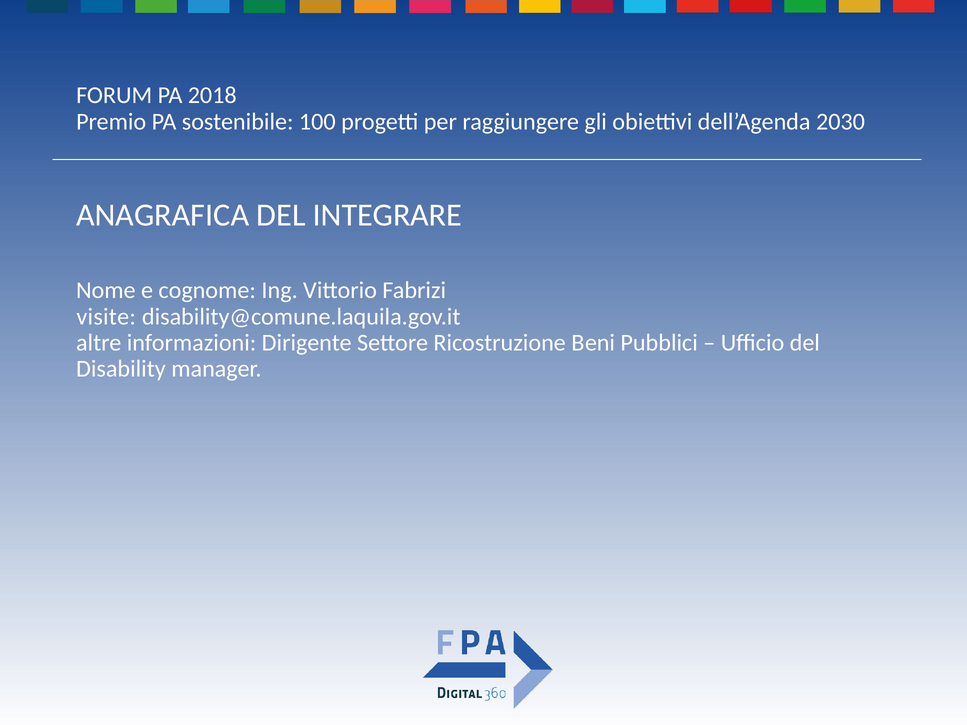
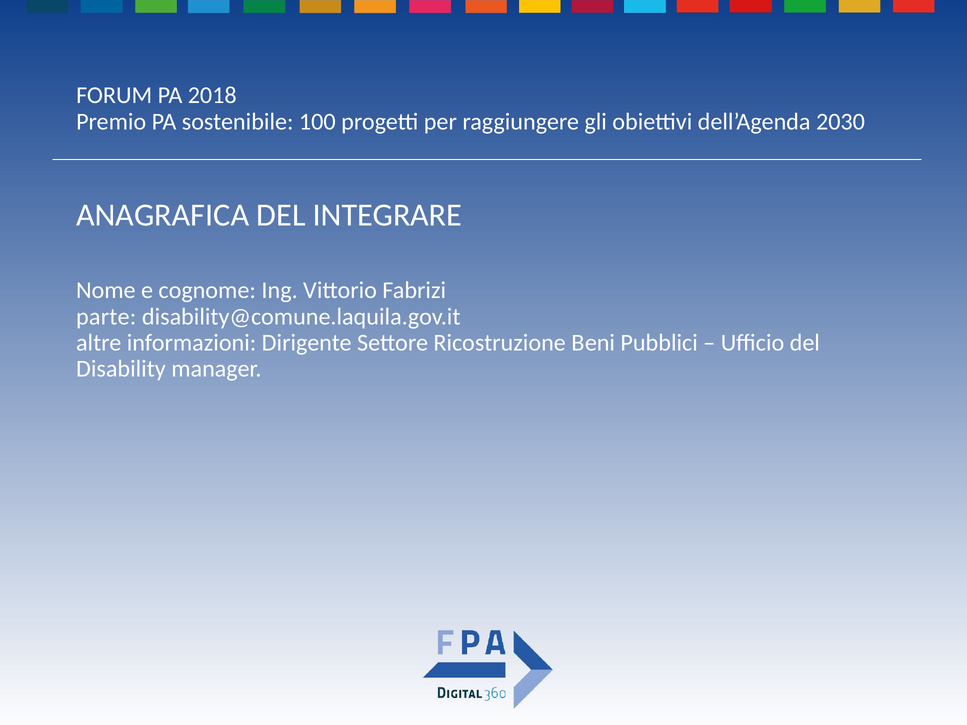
visite: visite -> parte (106, 317)
